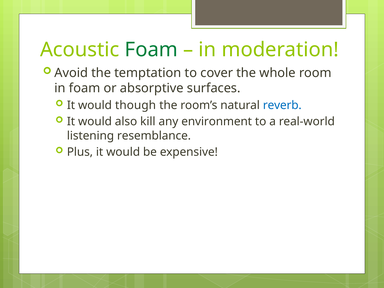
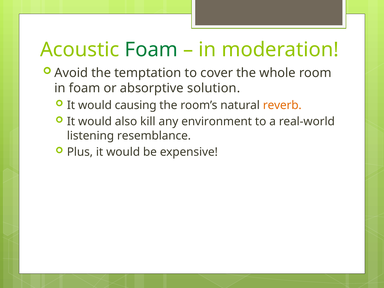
surfaces: surfaces -> solution (214, 88)
though: though -> causing (136, 105)
reverb colour: blue -> orange (282, 105)
